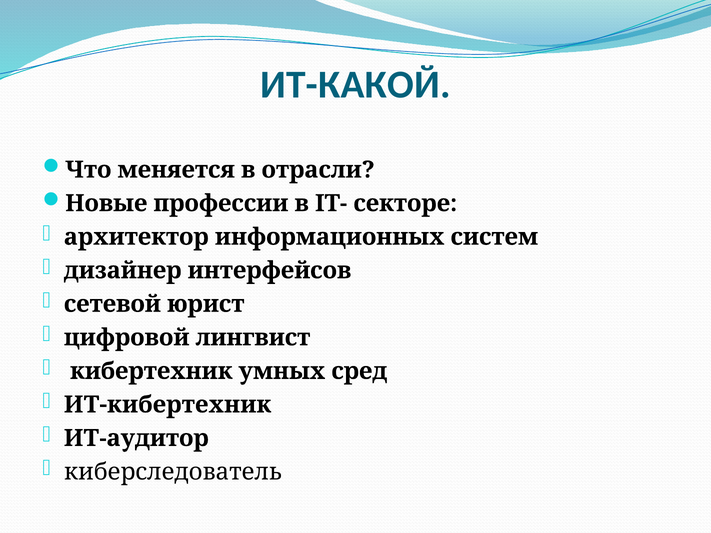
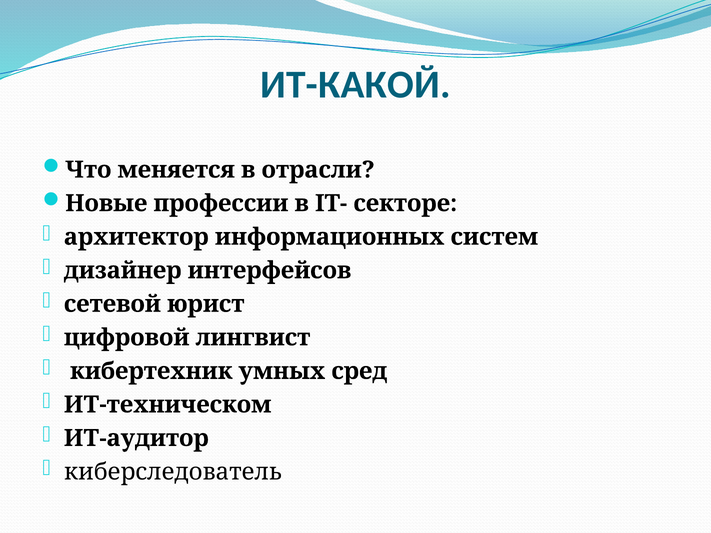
ИТ-кибертехник: ИТ-кибертехник -> ИТ-техническом (168, 405)
